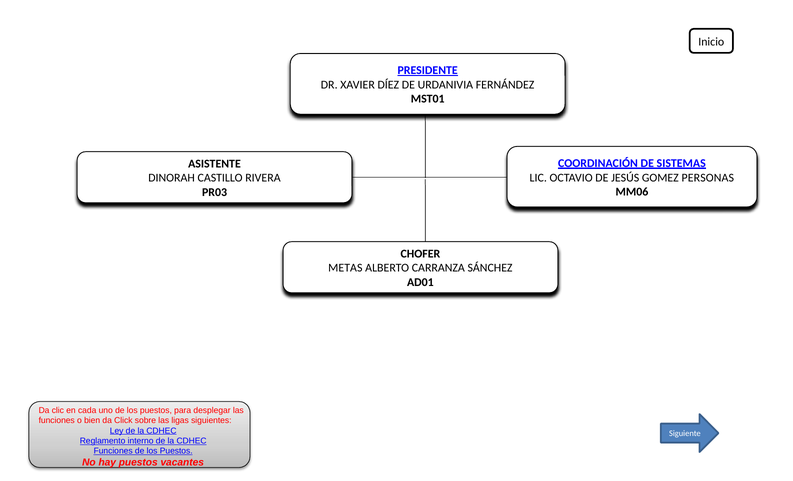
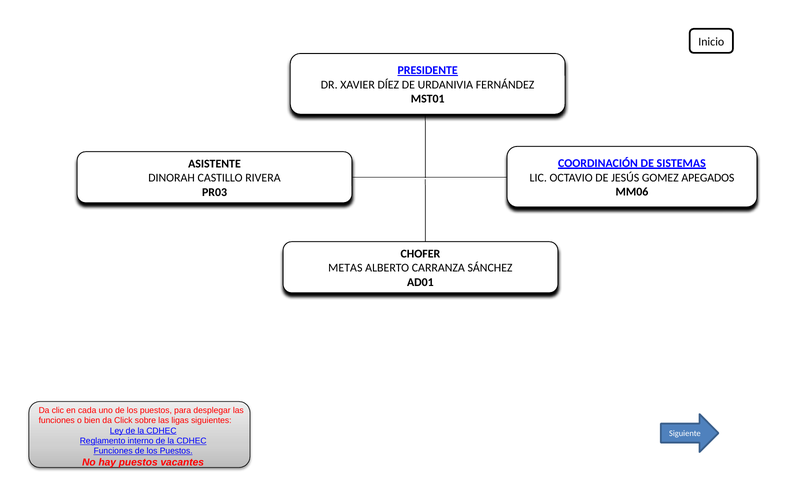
PERSONAS: PERSONAS -> APEGADOS (708, 177)
